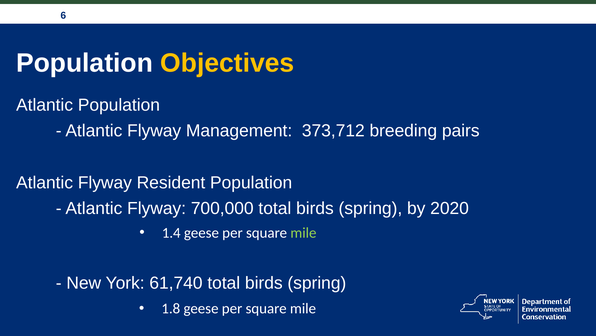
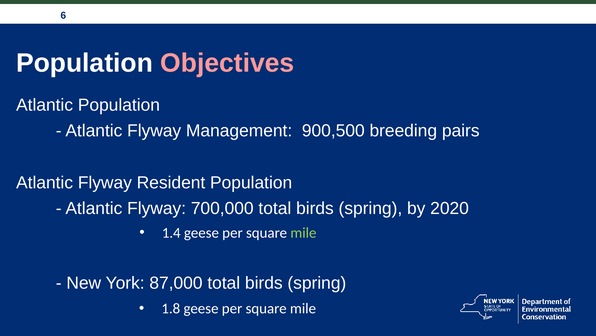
Objectives colour: yellow -> pink (227, 63)
373,712: 373,712 -> 900,500 (333, 131)
61,740: 61,740 -> 87,000 (176, 283)
